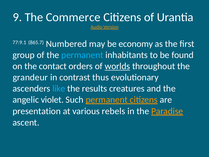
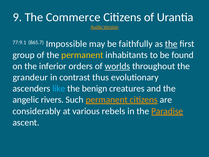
Numbered: Numbered -> Impossible (66, 44)
economy: economy -> faithfully (136, 44)
the underline: none -> present (171, 44)
permanent colour: light blue -> yellow (82, 55)
contact: contact -> inferior (53, 66)
results: results -> benign (95, 88)
violet: violet -> rivers (52, 100)
presentation: presentation -> considerably (37, 111)
